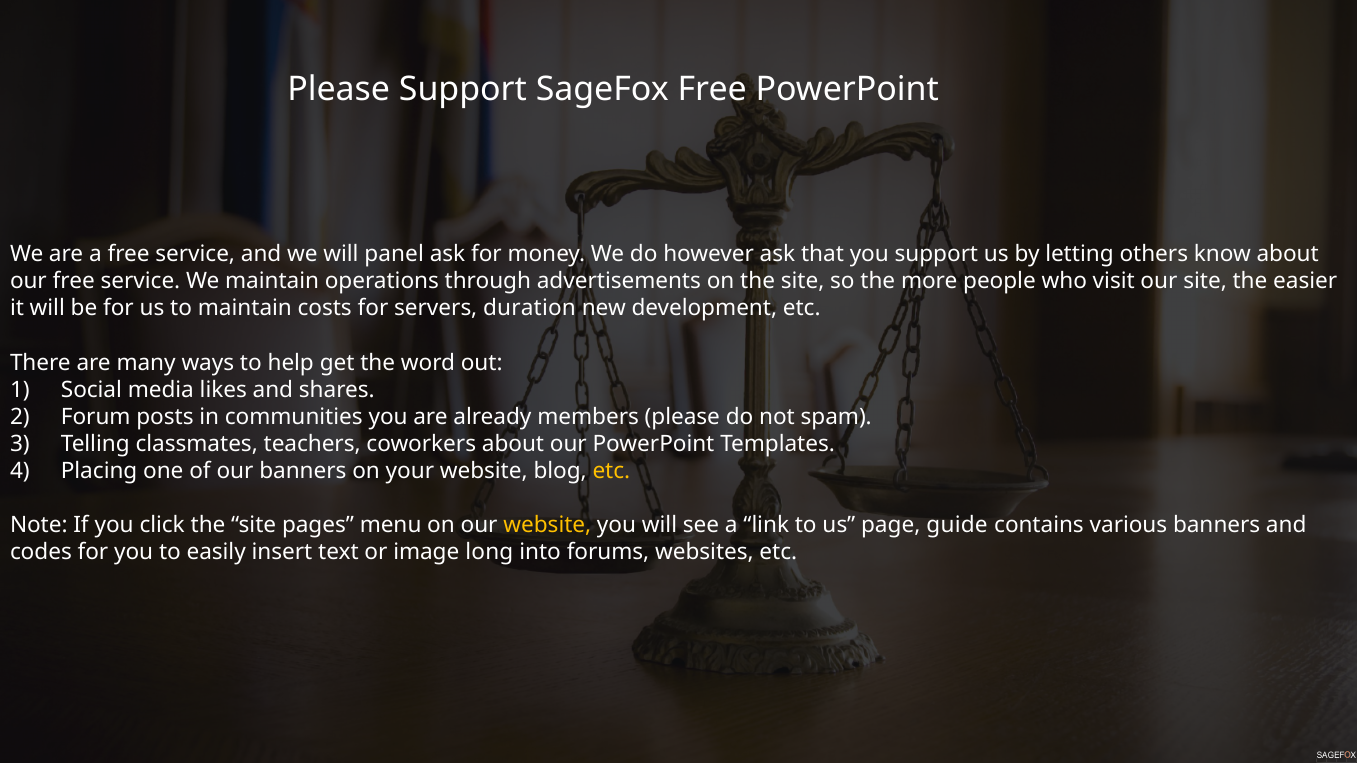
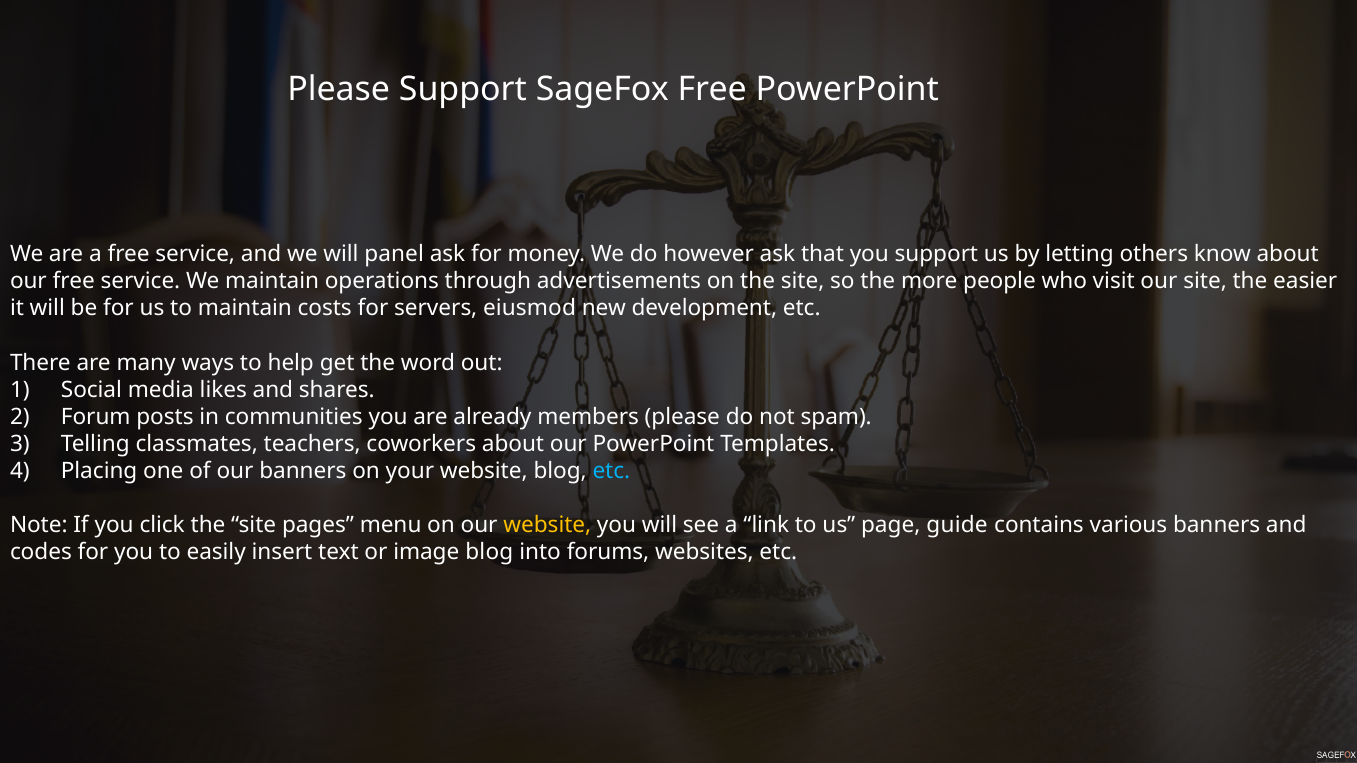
duration: duration -> eiusmod (529, 309)
etc colour: yellow -> light blue (611, 471)
image long: long -> blog (489, 553)
